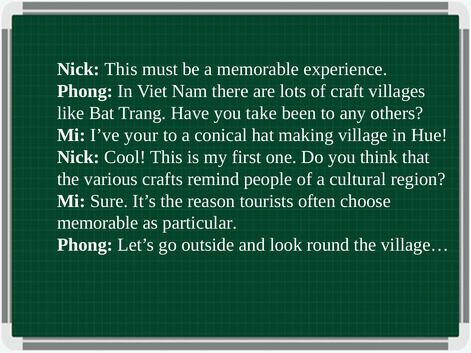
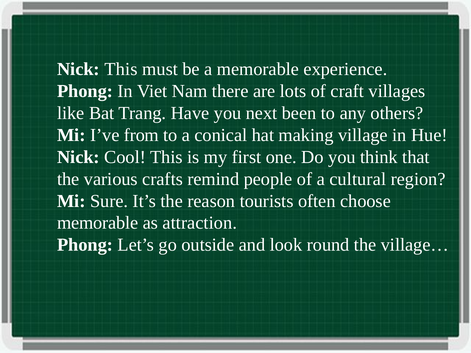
take: take -> next (262, 113)
your: your -> from (141, 135)
particular: particular -> attraction (200, 223)
